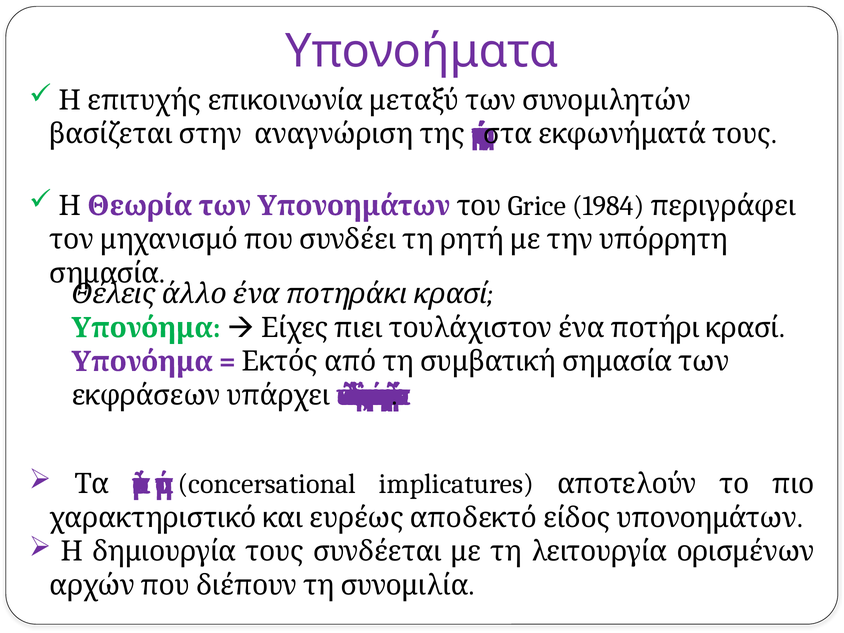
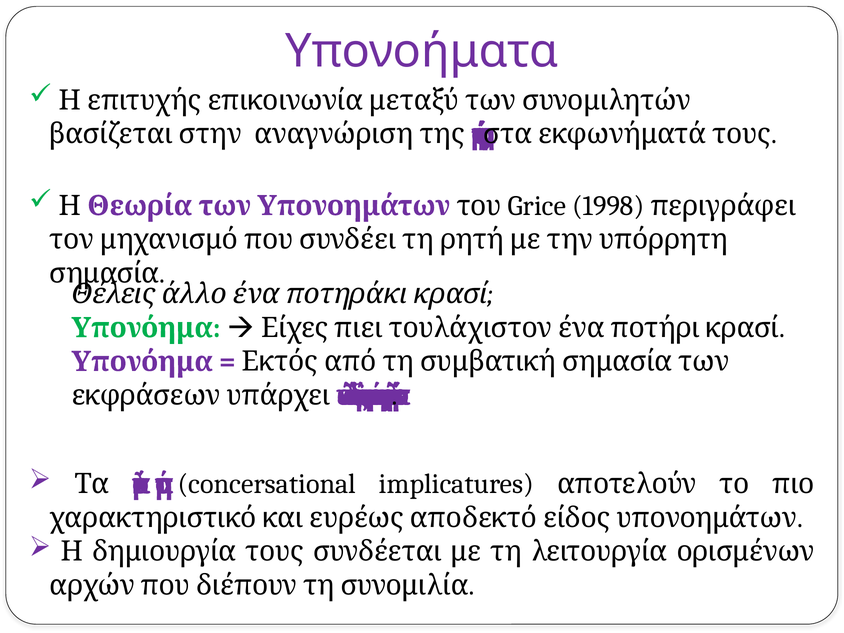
1984: 1984 -> 1998 (608, 206)
